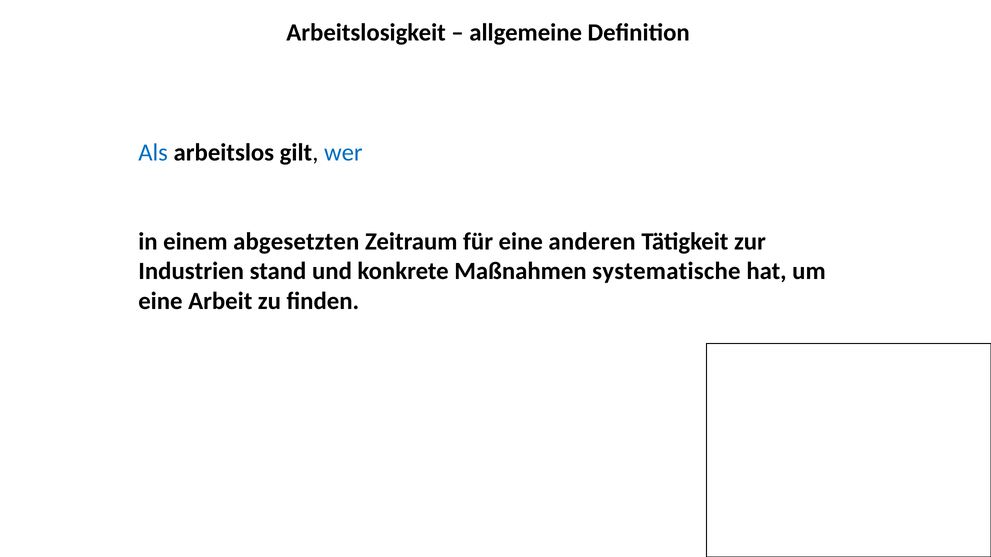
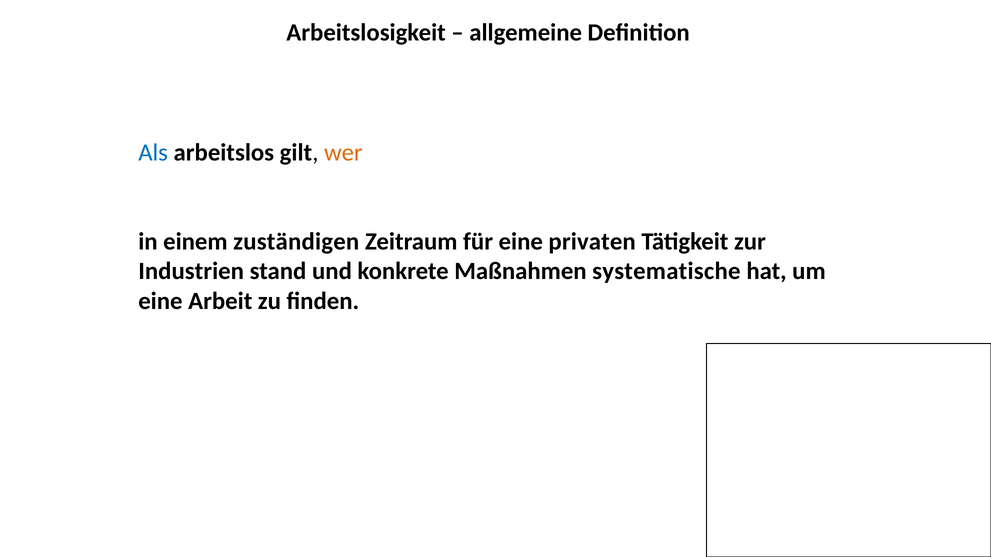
wer colour: blue -> orange (343, 153)
abgesetzten: abgesetzten -> zuständigen (296, 242)
anderen: anderen -> privaten (592, 242)
